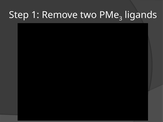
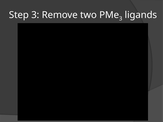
Step 1: 1 -> 3 (35, 15)
